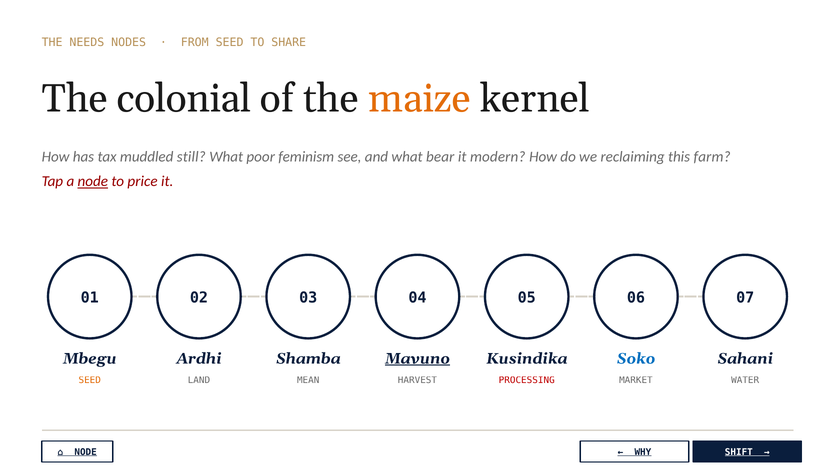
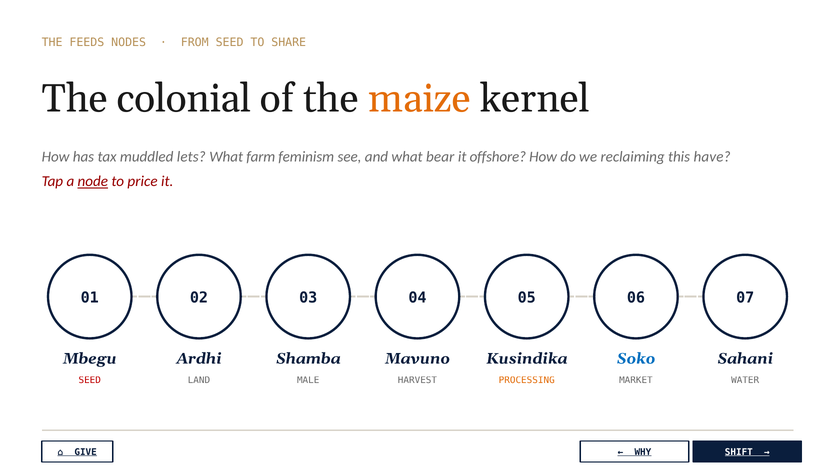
NEEDS: NEEDS -> FEEDS (87, 43)
still: still -> lets (191, 157)
poor: poor -> farm (261, 157)
modern: modern -> offshore (498, 157)
farm: farm -> have (712, 157)
Mavuno underline: present -> none (418, 358)
SEED colour: orange -> red (90, 380)
MEAN: MEAN -> MALE (308, 380)
PROCESSING colour: red -> orange (527, 380)
NODE: NODE -> GIVE (86, 452)
